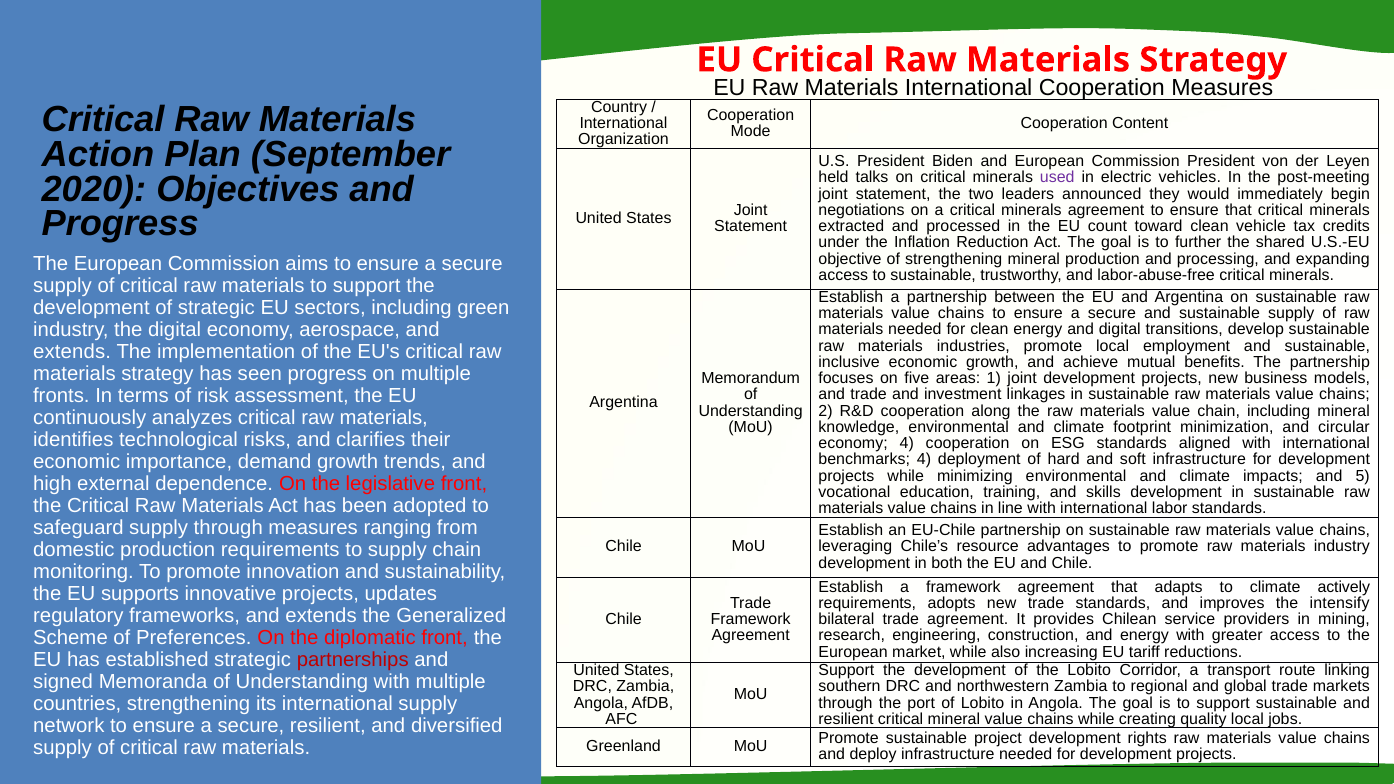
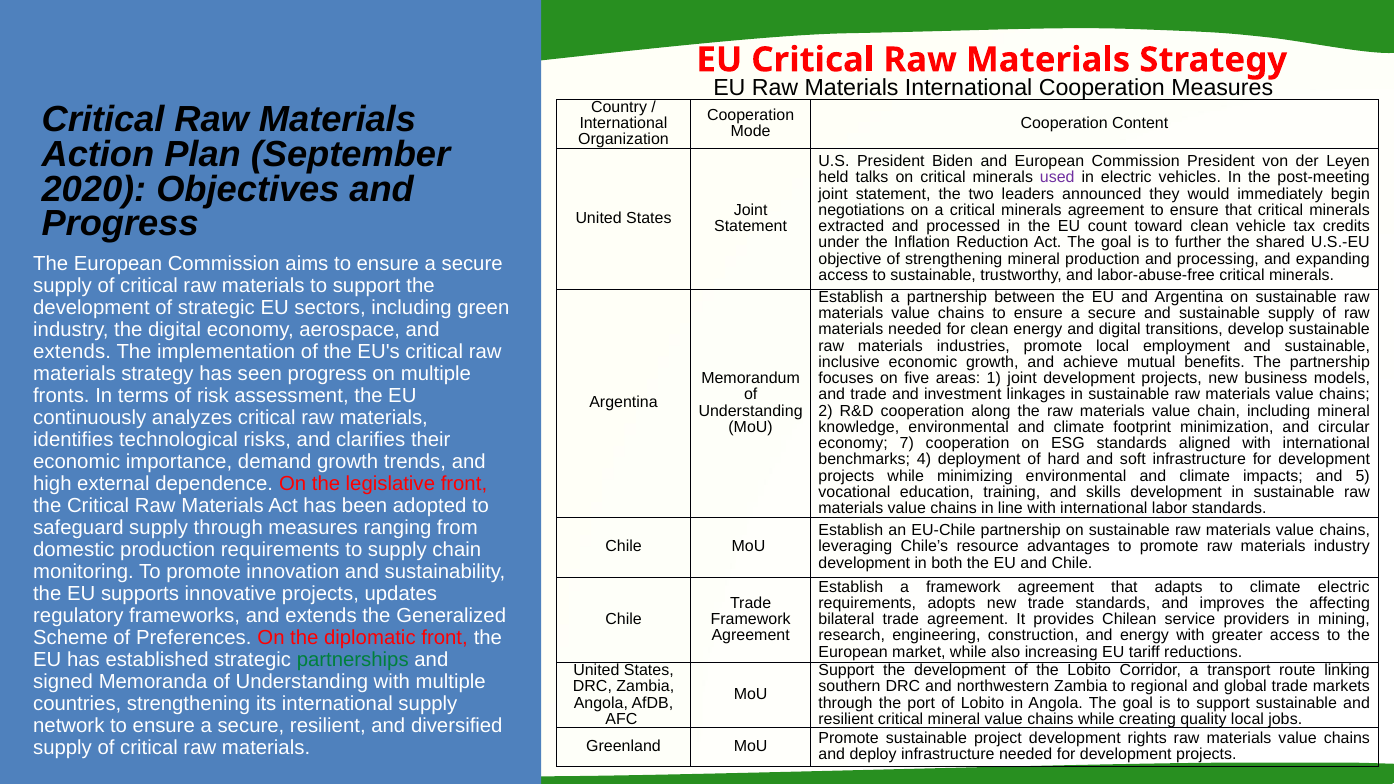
economy 4: 4 -> 7 (907, 443)
climate actively: actively -> electric (1344, 587)
intensify: intensify -> affecting (1340, 603)
partnerships colour: red -> green (353, 660)
